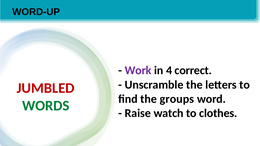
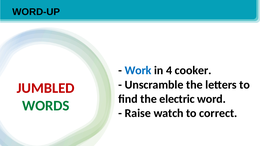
Work colour: purple -> blue (138, 71)
correct: correct -> cooker (193, 71)
groups: groups -> electric (177, 99)
clothes: clothes -> correct (218, 113)
